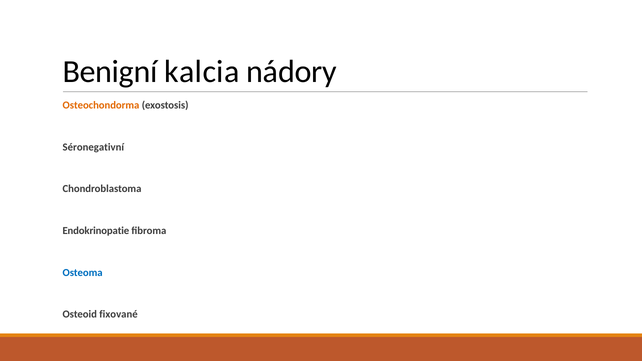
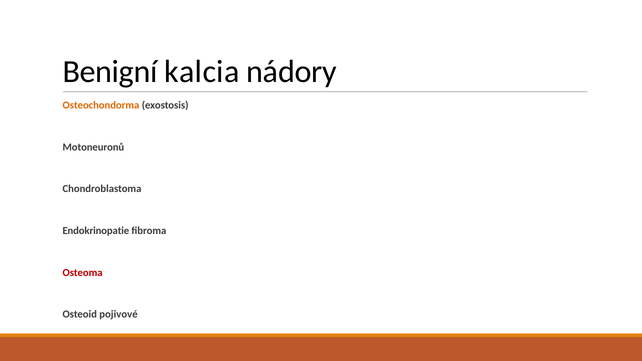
Séronegativní: Séronegativní -> Motoneuronů (93, 147)
Osteoma colour: blue -> red (83, 273)
fixované: fixované -> pojivové (118, 314)
